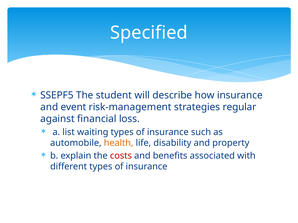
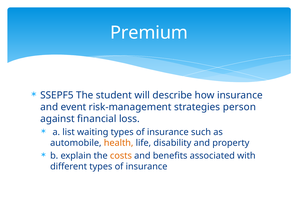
Specified: Specified -> Premium (149, 33)
regular: regular -> person (239, 107)
costs colour: red -> orange (121, 156)
